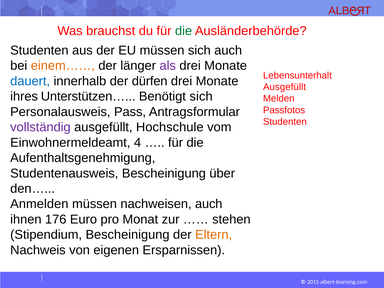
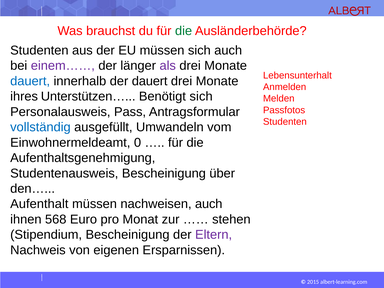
einem…… colour: orange -> purple (63, 66)
der dürfen: dürfen -> dauert (150, 81)
Ausgefüllt: Ausgefüllt -> Anmelden (285, 87)
vollständig colour: purple -> blue (40, 127)
Hochschule: Hochschule -> Umwandeln (170, 127)
4: 4 -> 0 (137, 143)
Anmelden: Anmelden -> Aufenthalt (39, 204)
176: 176 -> 568 (56, 219)
Eltern colour: orange -> purple (214, 235)
